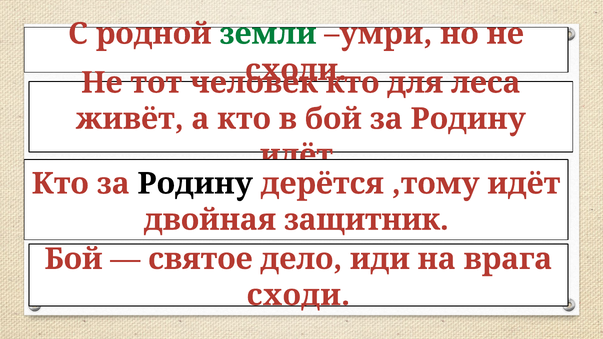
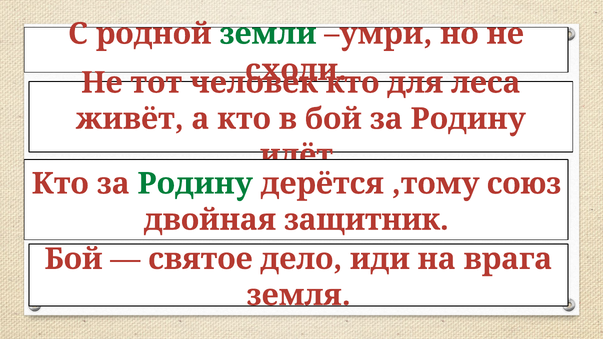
Родину colour: black -> green (195, 184)
,тому идёт: идёт -> союз (524, 184)
сходи: сходи -> земля (298, 295)
